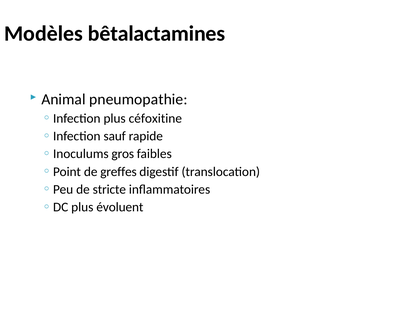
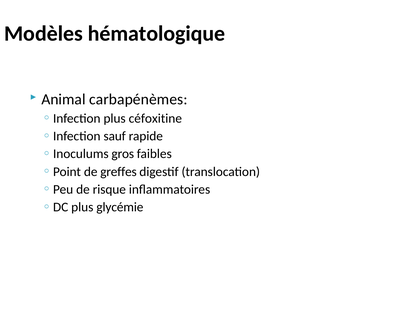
bêtalactamines: bêtalactamines -> hématologique (157, 34)
pneumopathie: pneumopathie -> carbapénèmes (138, 99)
stricte: stricte -> risque (109, 190)
évoluent: évoluent -> glycémie (120, 207)
